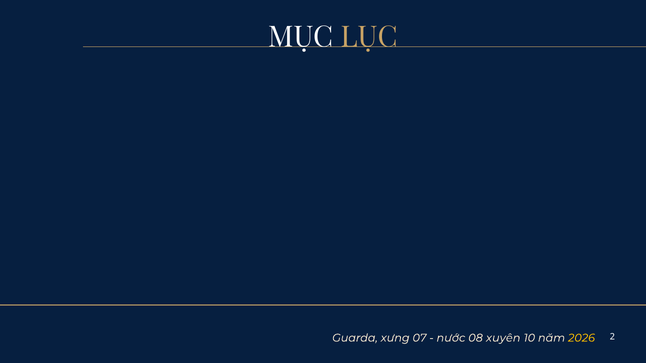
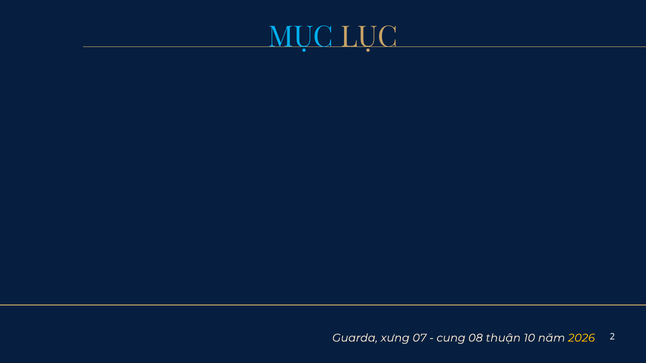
MỤC colour: white -> light blue (301, 37)
nước: nước -> cung (451, 338)
xuyên: xuyên -> thuận (503, 338)
